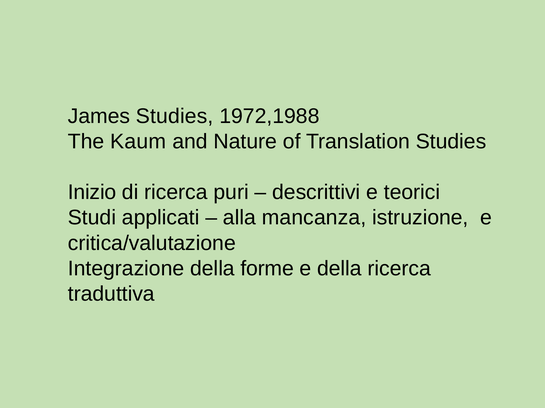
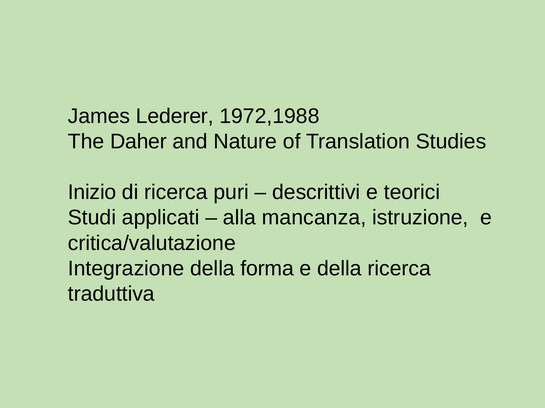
James Studies: Studies -> Lederer (175, 116)
Kaum: Kaum -> Daher (139, 142)
forme: forme -> forma (267, 269)
